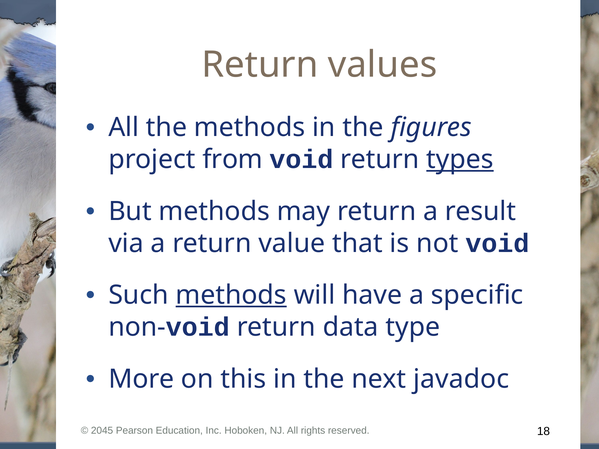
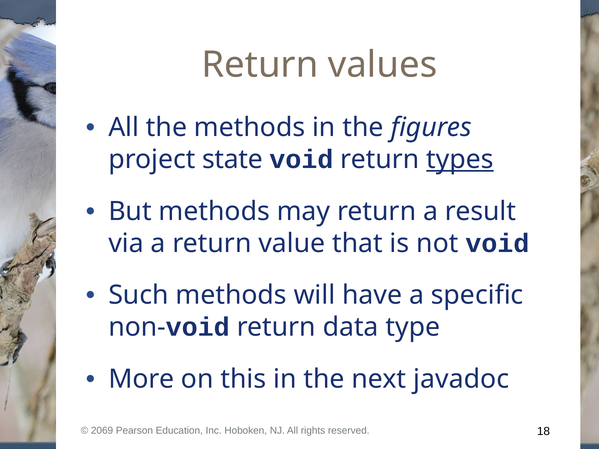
from: from -> state (233, 159)
methods underline: present -> none (231, 295)
2045: 2045 -> 2069 (102, 431)
